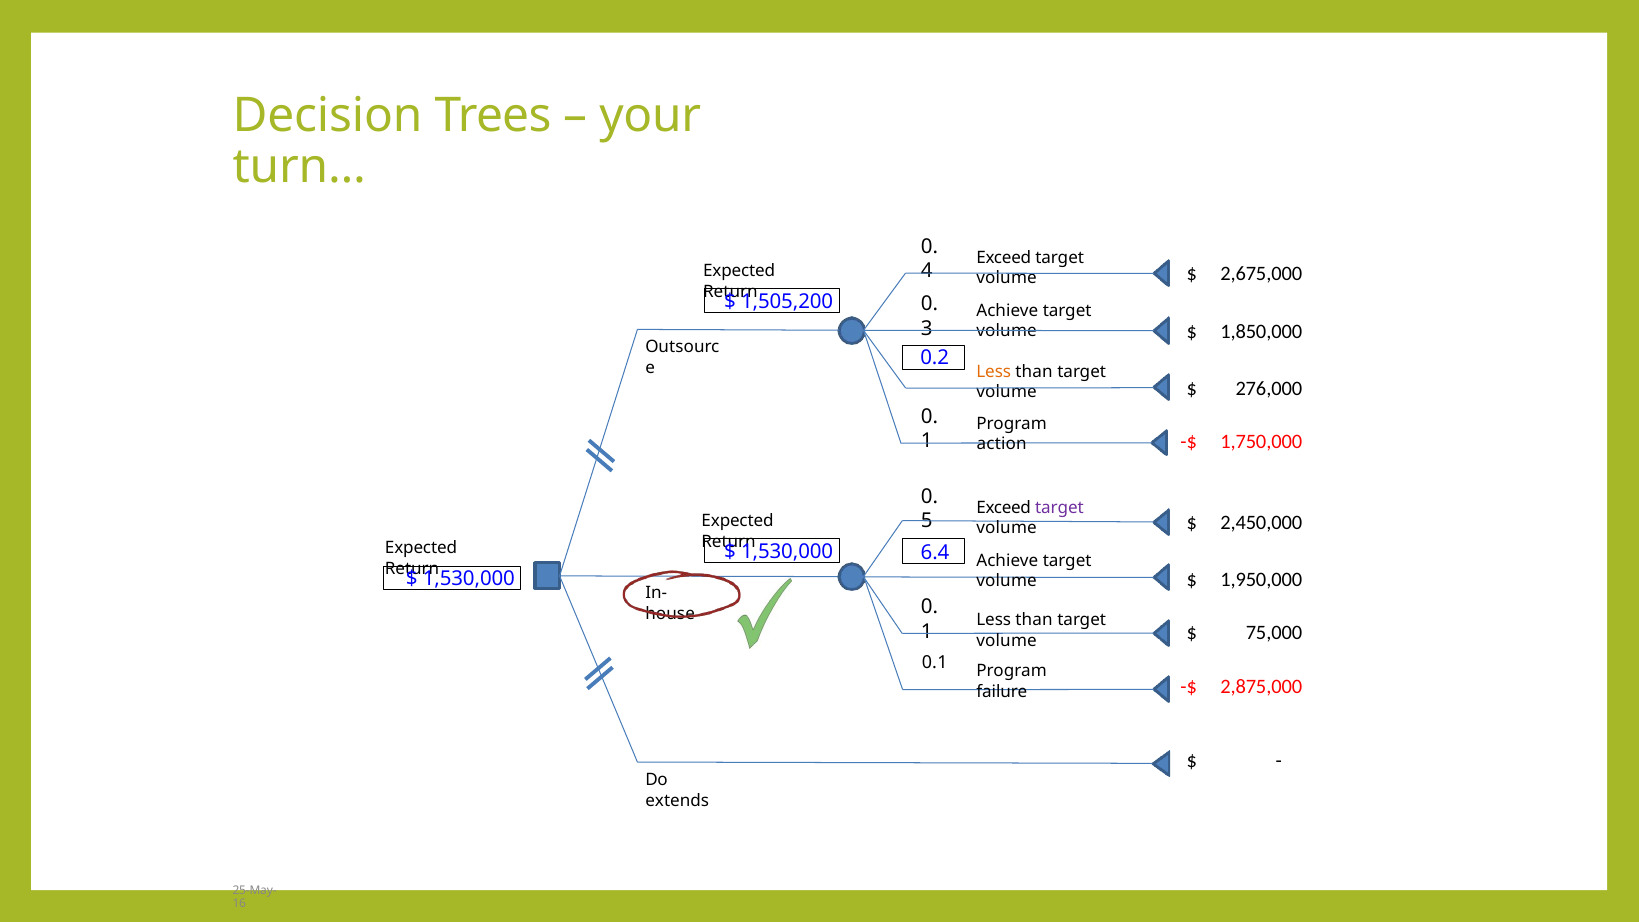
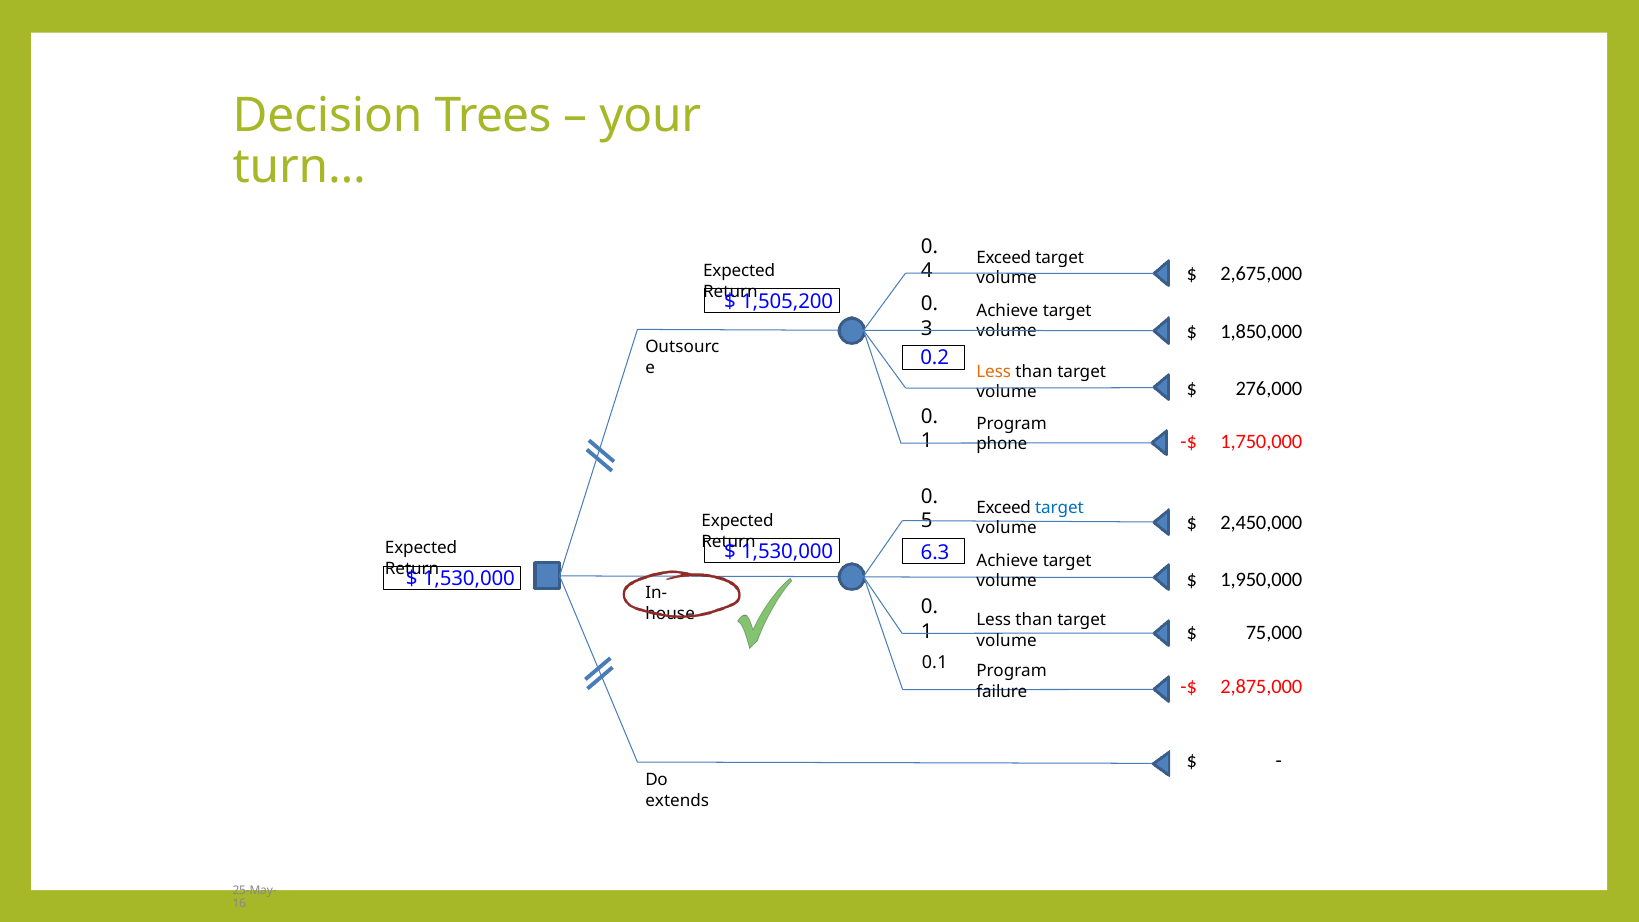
action: action -> phone (1002, 444)
target colour: purple -> blue (1059, 508)
6.4: 6.4 -> 6.3 (935, 553)
